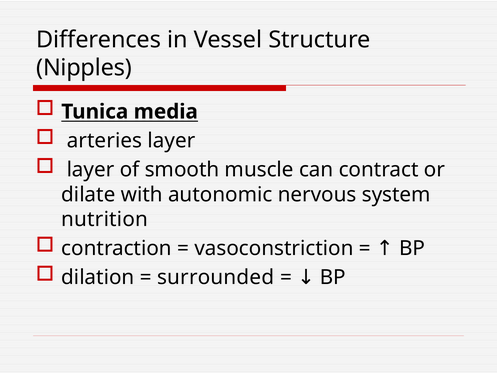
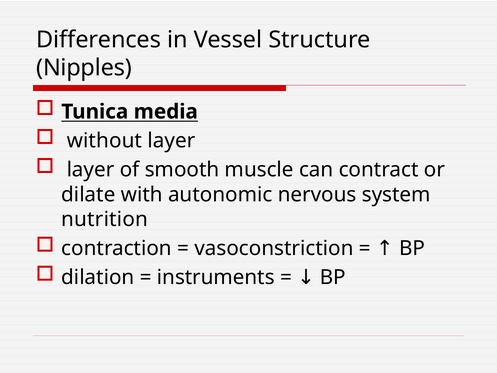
arteries: arteries -> without (104, 141)
surrounded: surrounded -> instruments (216, 277)
